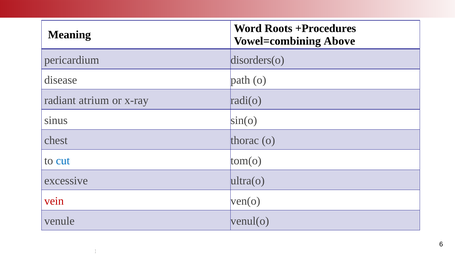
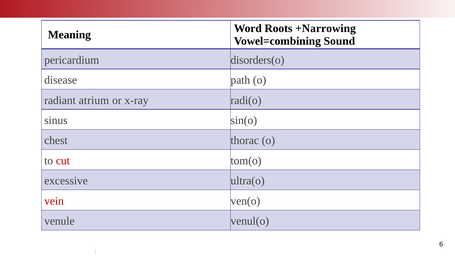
+Procedures: +Procedures -> +Narrowing (326, 28)
Above: Above -> Sound (339, 41)
cut colour: blue -> red (63, 161)
